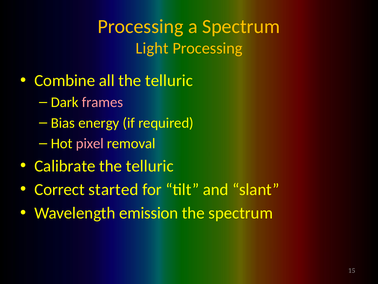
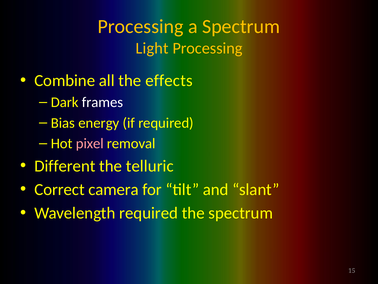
all the telluric: telluric -> effects (169, 80)
frames colour: pink -> white (103, 102)
Calibrate: Calibrate -> Different (65, 166)
started: started -> camera (114, 189)
Wavelength emission: emission -> required (149, 213)
